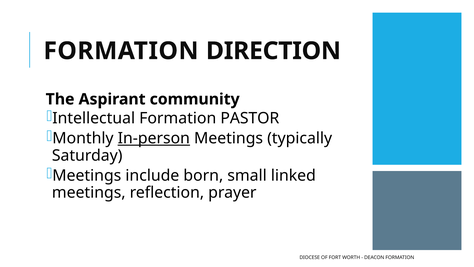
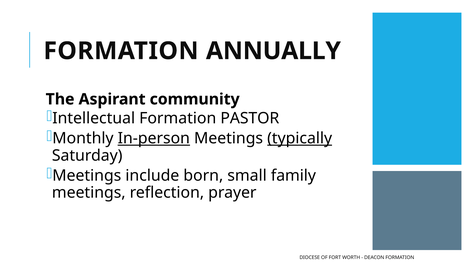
DIRECTION: DIRECTION -> ANNUALLY (273, 51)
typically underline: none -> present (300, 138)
linked: linked -> family (293, 175)
